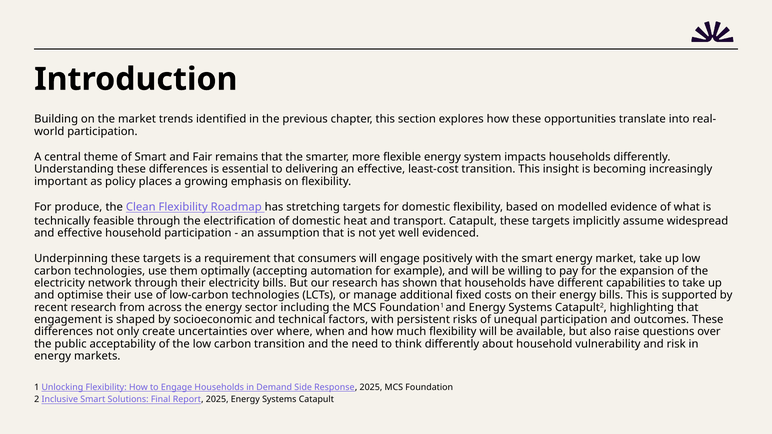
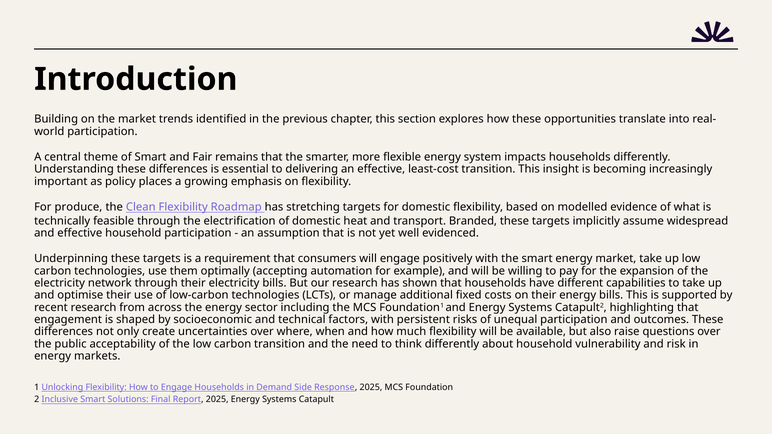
transport Catapult: Catapult -> Branded (473, 221)
